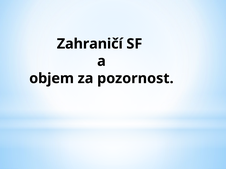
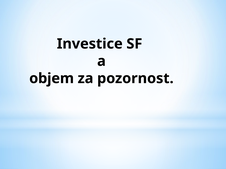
Zahraničí: Zahraničí -> Investice (90, 44)
